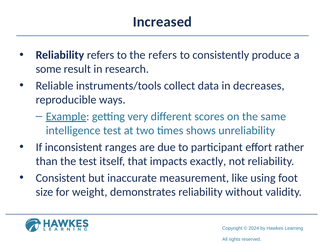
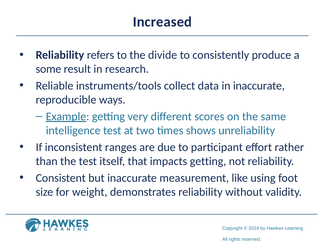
the refers: refers -> divide (163, 55)
in decreases: decreases -> inaccurate (259, 86)
impacts exactly: exactly -> getting (208, 161)
